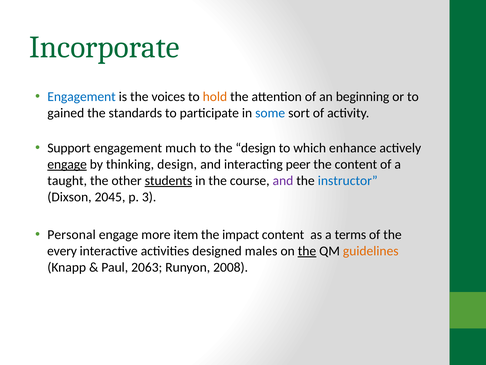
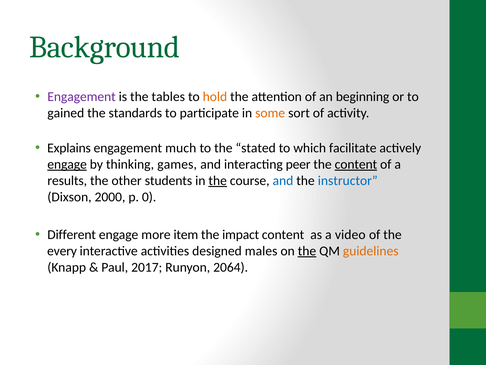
Incorporate: Incorporate -> Background (105, 47)
Engagement colour: blue -> purple (82, 97)
voices: voices -> tables (168, 97)
some colour: blue -> orange (270, 113)
Support: Support -> Explains (69, 148)
the design: design -> stated (256, 148)
enhance: enhance -> facilitate (353, 148)
thinking design: design -> games (177, 164)
content underline: none -> present (356, 164)
taught: taught -> results (67, 180)
students underline: present -> none (168, 180)
the underline: none -> present (218, 180)
and colour: purple -> blue (283, 180)
2045: 2045 -> 2000 (110, 197)
3: 3 -> 0 (149, 197)
Personal: Personal -> Different (72, 234)
terms: terms -> video (350, 234)
2063: 2063 -> 2017 (147, 267)
2008: 2008 -> 2064 (231, 267)
